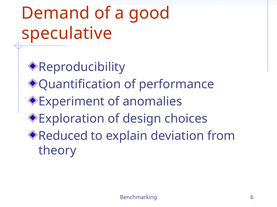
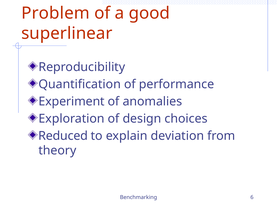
Demand: Demand -> Problem (55, 13)
speculative: speculative -> superlinear (67, 34)
